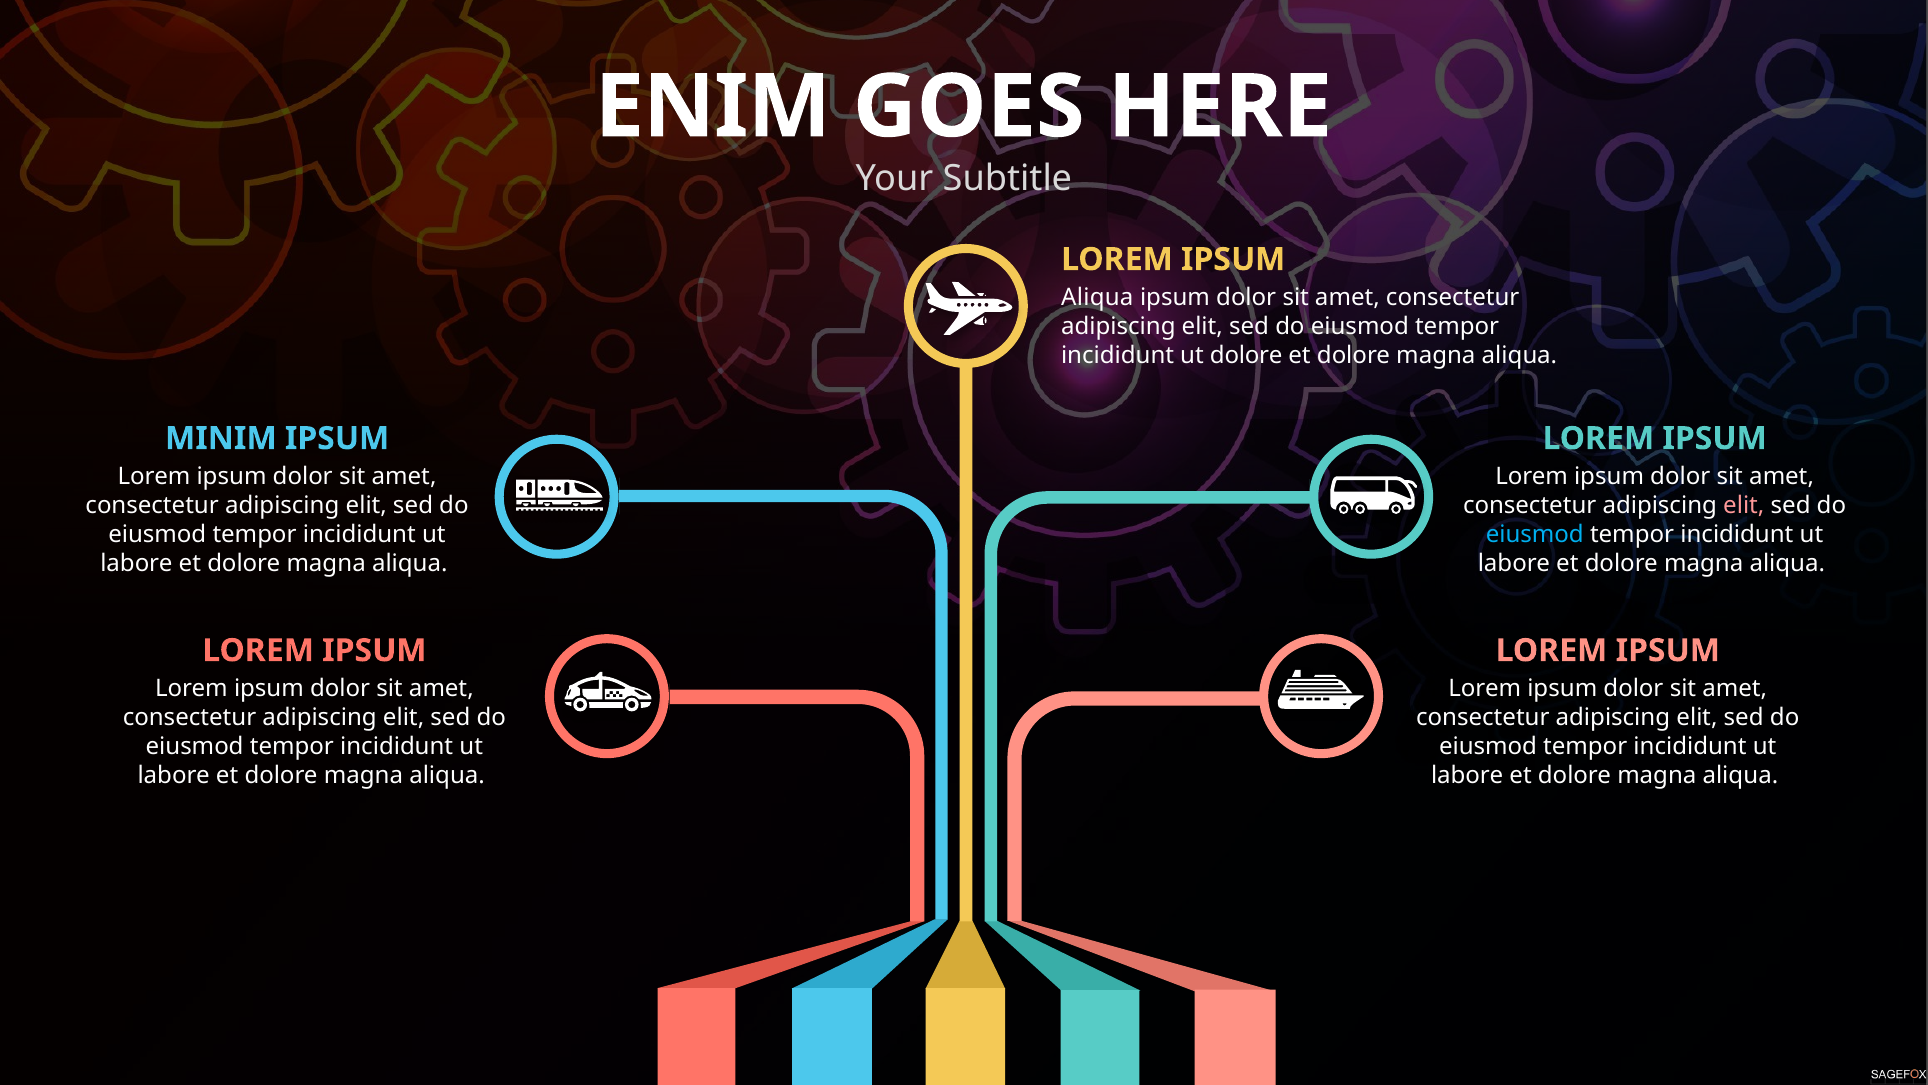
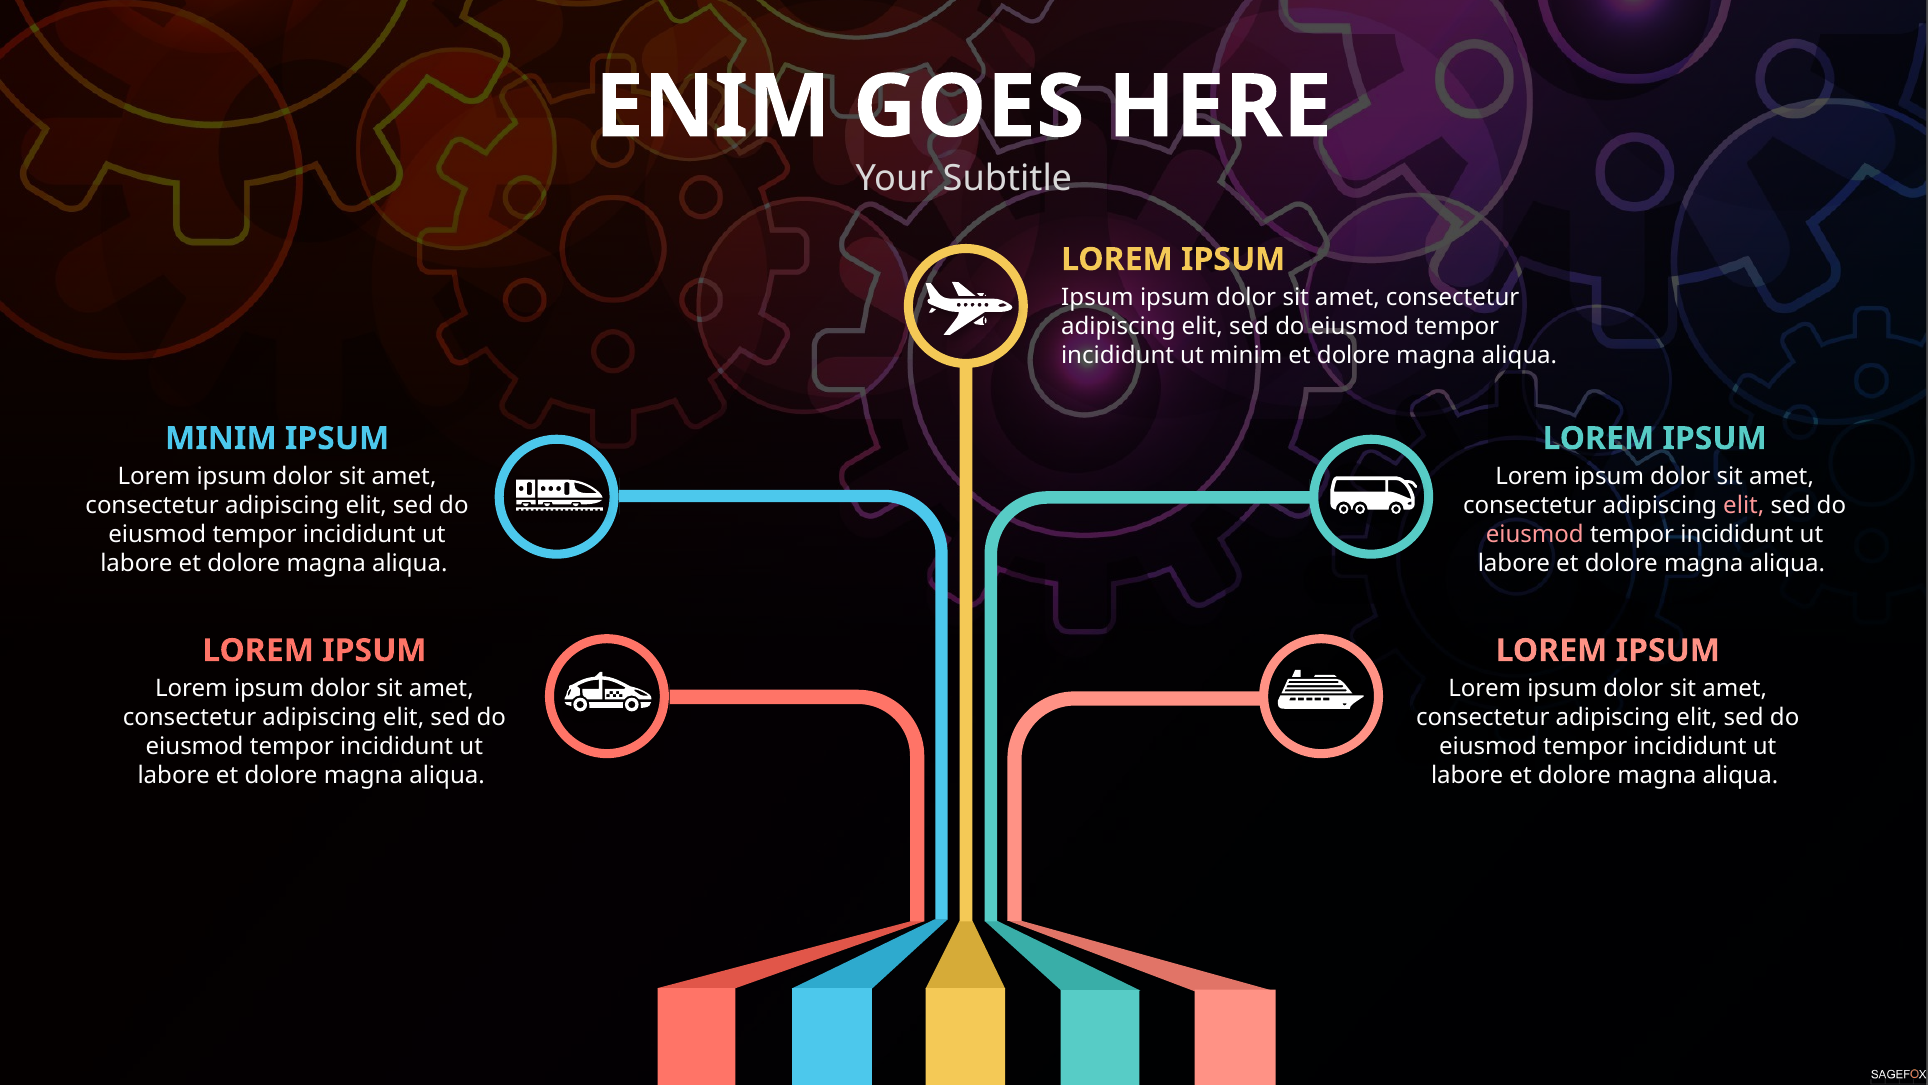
Aliqua: Aliqua -> Ipsum (1097, 297)
ut dolore: dolore -> minim (1246, 355)
eiusmod colour: light blue -> pink (1535, 534)
